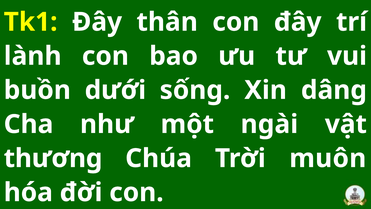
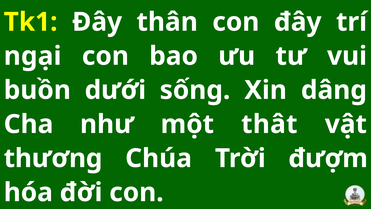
lành: lành -> ngại (33, 56)
ngài: ngài -> thât (269, 124)
muôn: muôn -> đượm (328, 158)
